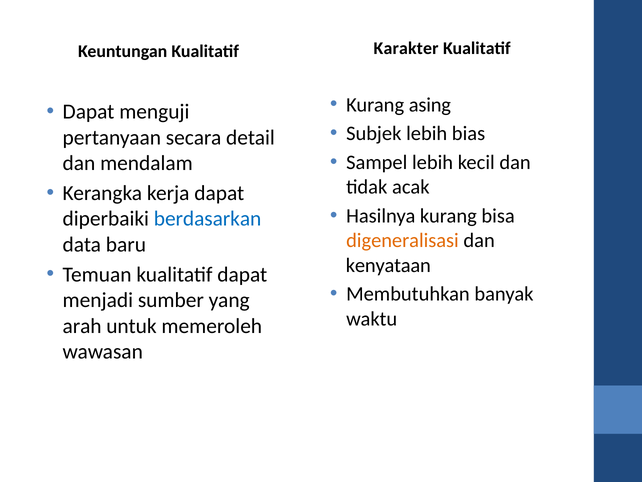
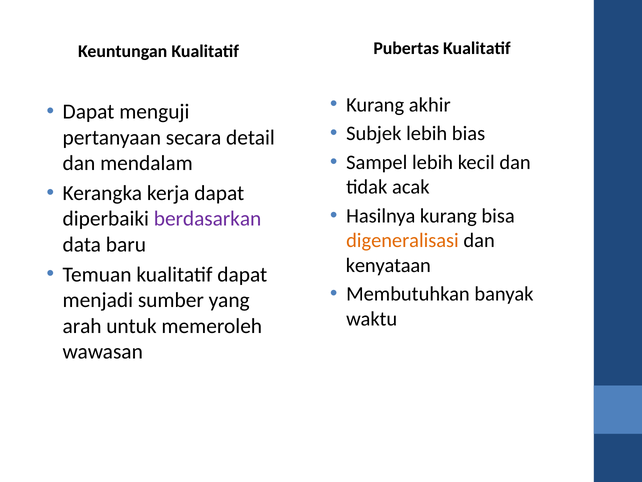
Karakter: Karakter -> Pubertas (406, 48)
asing: asing -> akhir (430, 105)
berdasarkan colour: blue -> purple (208, 219)
